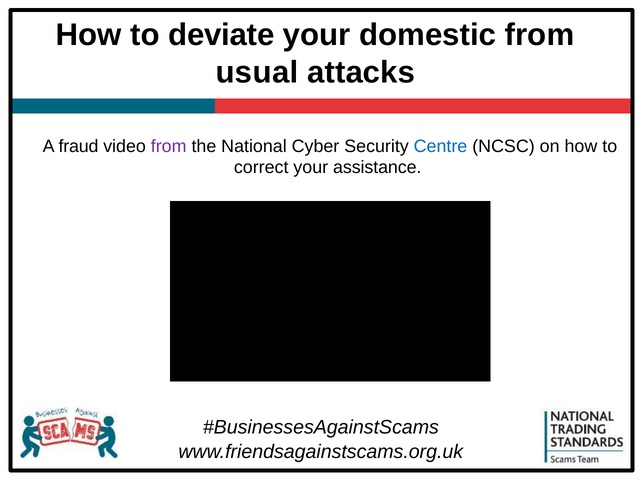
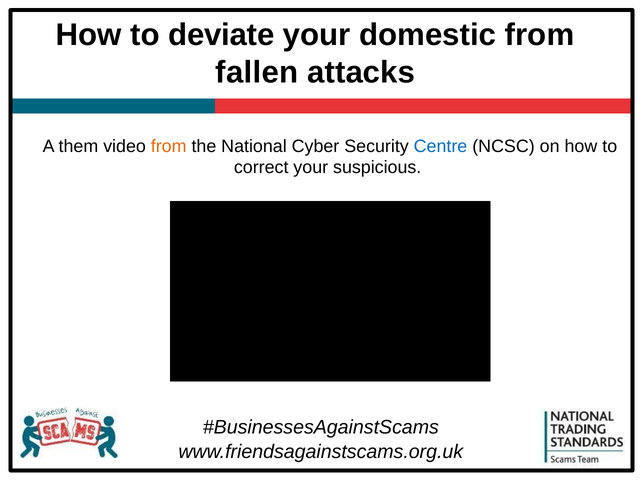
usual: usual -> fallen (257, 72)
fraud: fraud -> them (78, 146)
from colour: purple -> orange (169, 146)
assistance: assistance -> suspicious (377, 167)
